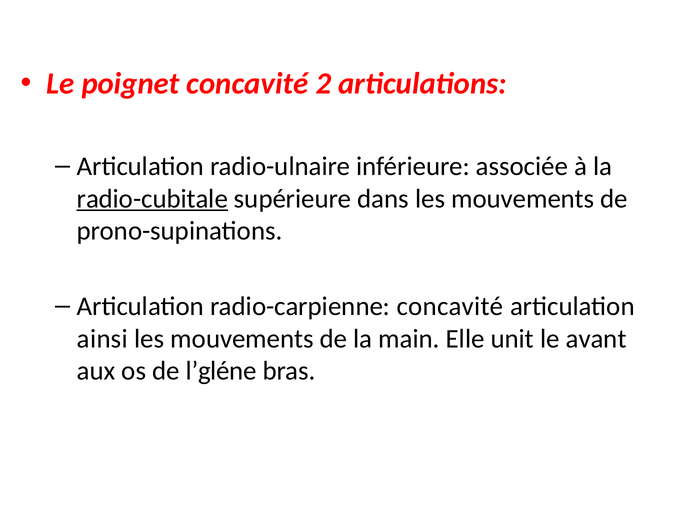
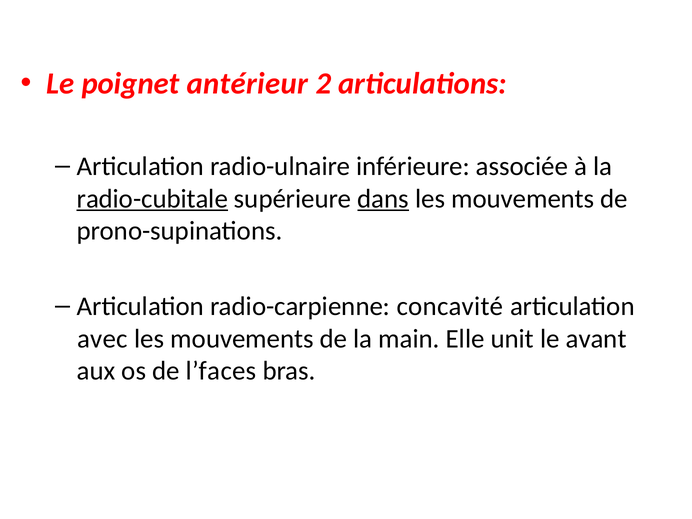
poignet concavité: concavité -> antérieur (247, 84)
dans underline: none -> present (383, 199)
ainsi: ainsi -> avec (102, 339)
l’gléne: l’gléne -> l’faces (221, 371)
